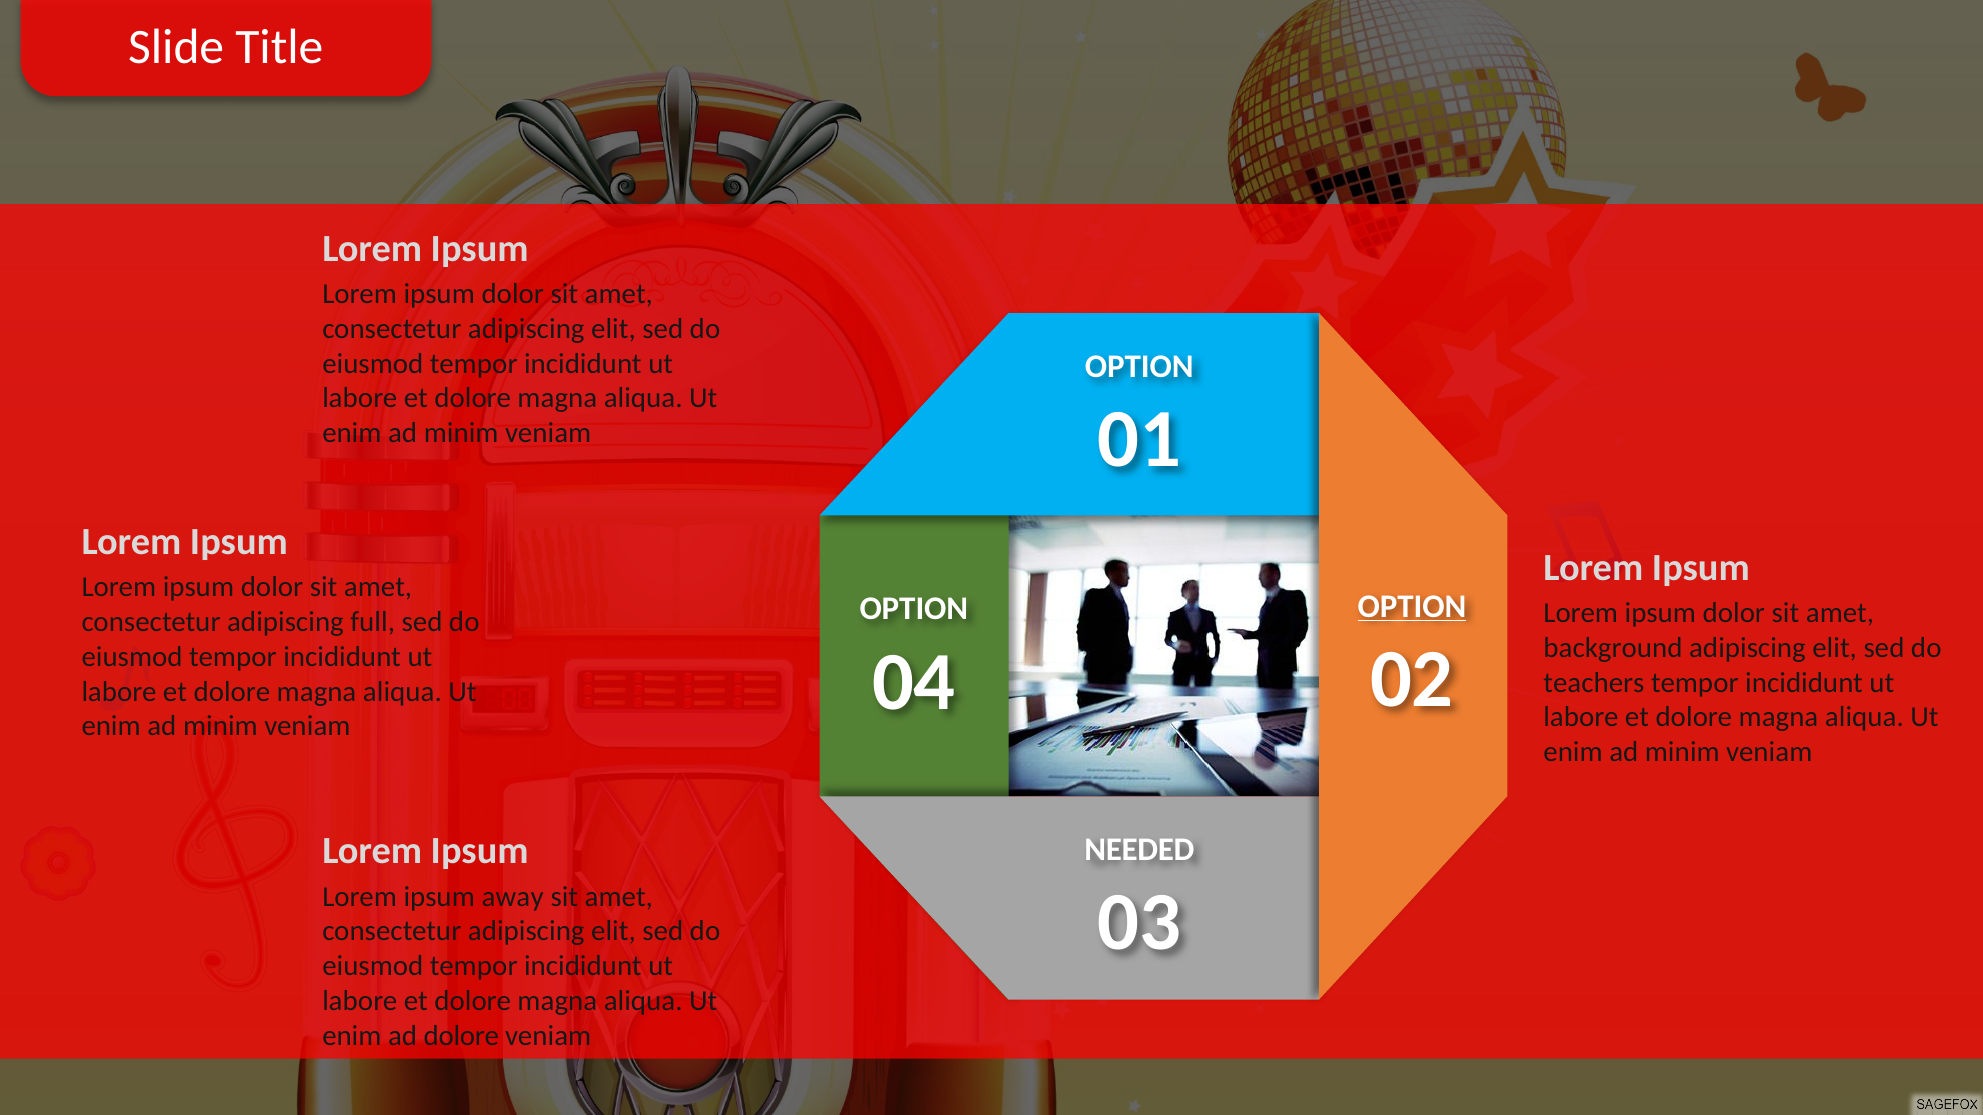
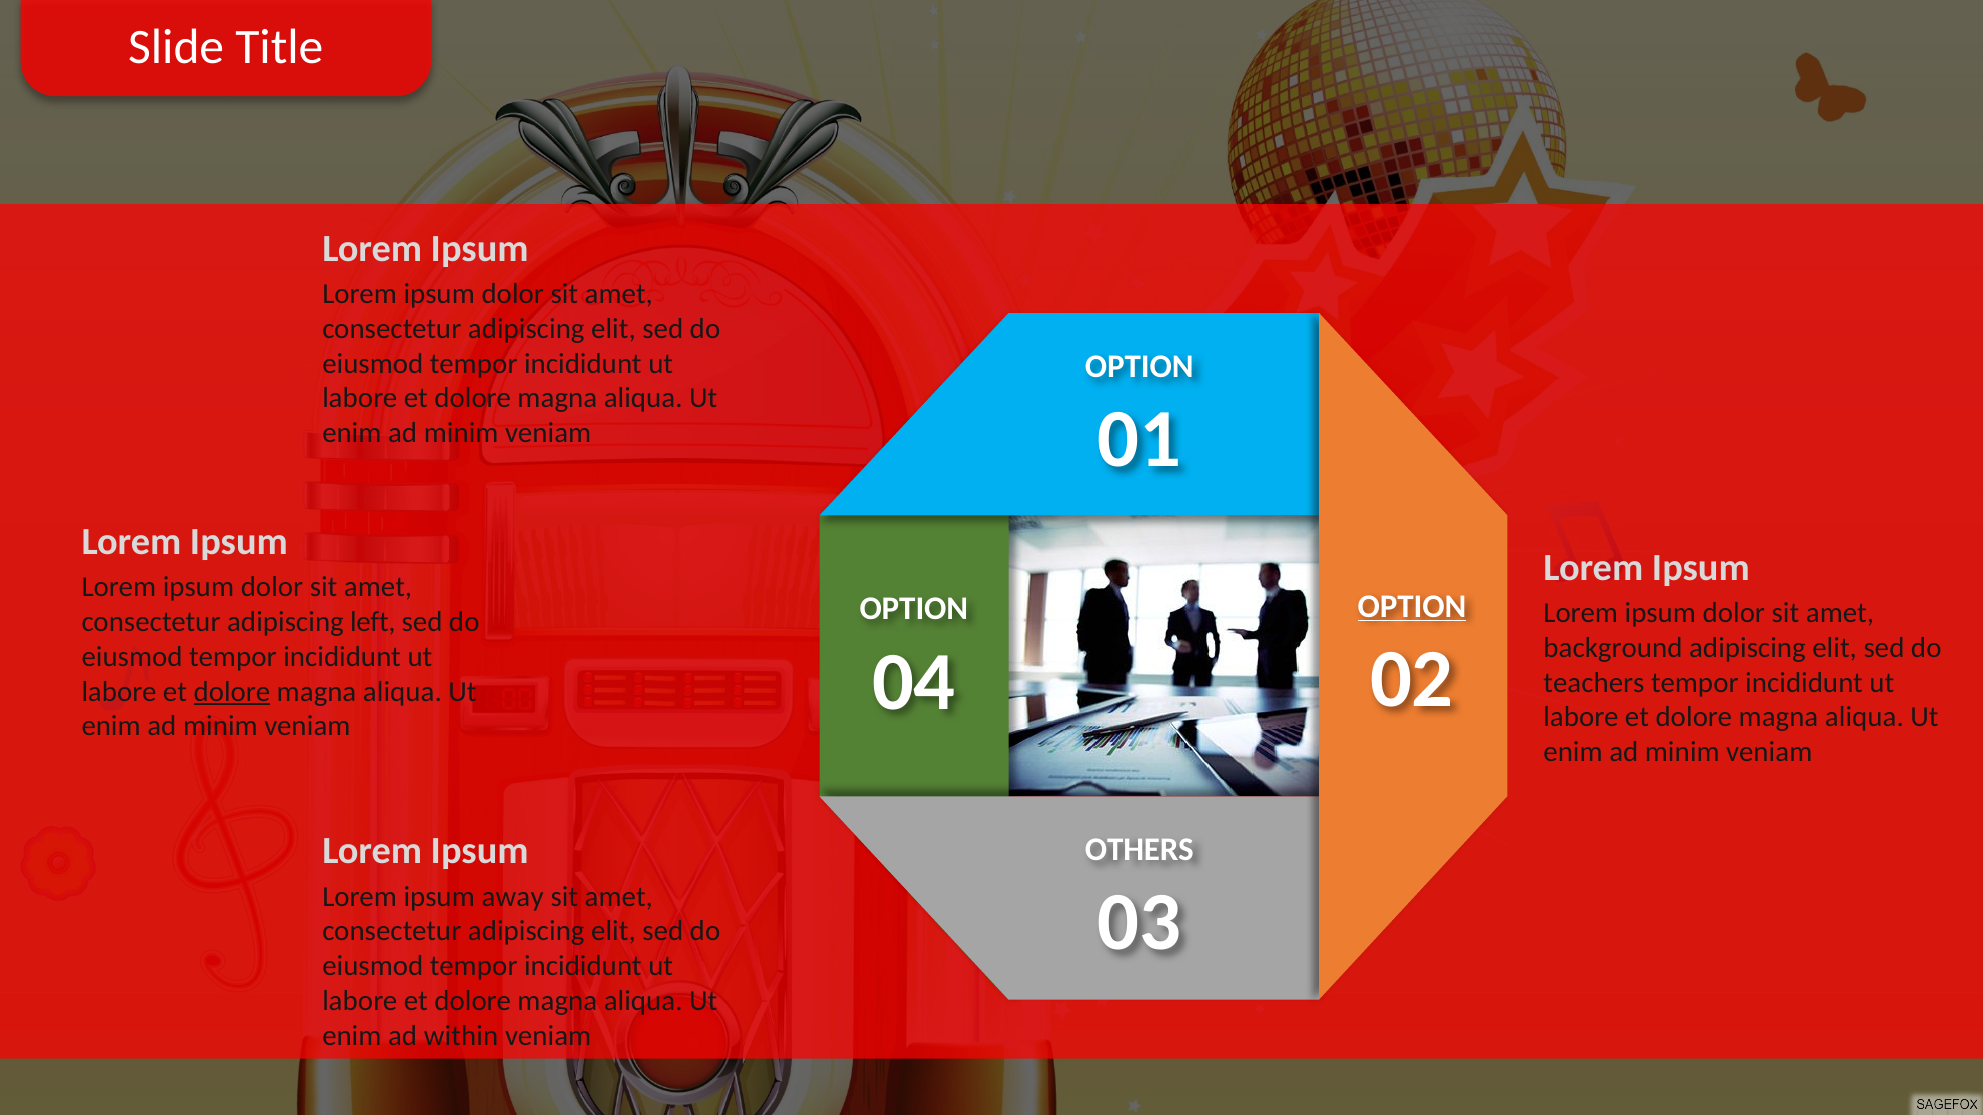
full: full -> left (373, 622)
dolore underline: none -> present (232, 692)
NEEDED: NEEDED -> OTHERS (1139, 850)
ad dolore: dolore -> within (461, 1036)
